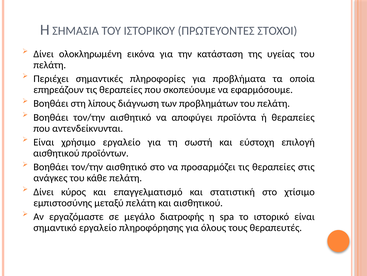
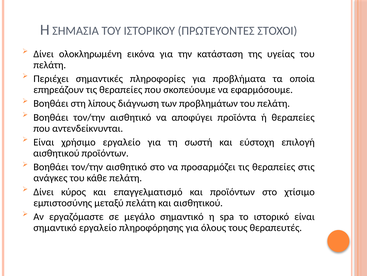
και στατιστική: στατιστική -> προϊόντων (232, 191)
μεγάλο διατροφής: διατροφής -> σημαντικό (182, 216)
